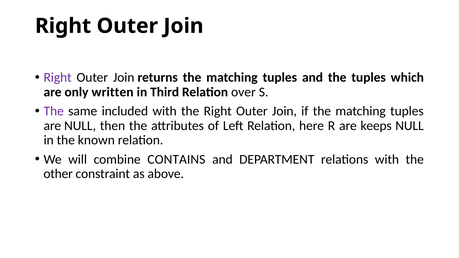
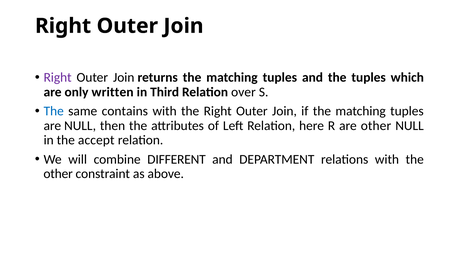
The colour: purple -> blue (54, 111)
included: included -> contains (125, 111)
are keeps: keeps -> other (376, 126)
known: known -> accept (96, 140)
CONTAINS: CONTAINS -> DIFFERENT (177, 159)
